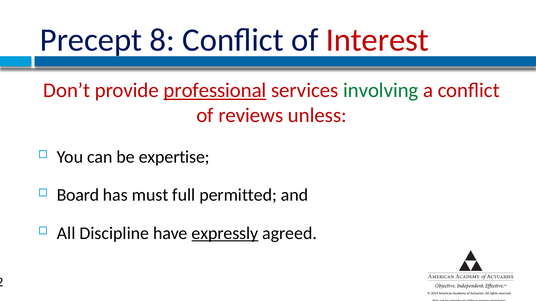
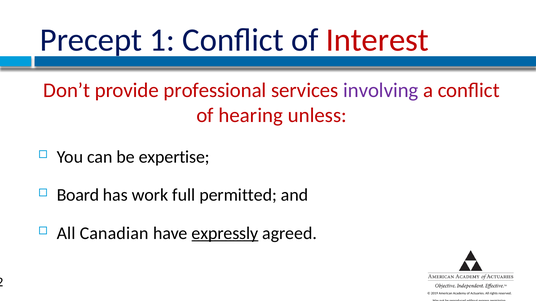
8: 8 -> 1 (162, 40)
professional underline: present -> none (215, 91)
involving colour: green -> purple (381, 91)
reviews: reviews -> hearing (251, 116)
must: must -> work (150, 195)
Discipline: Discipline -> Canadian (114, 234)
